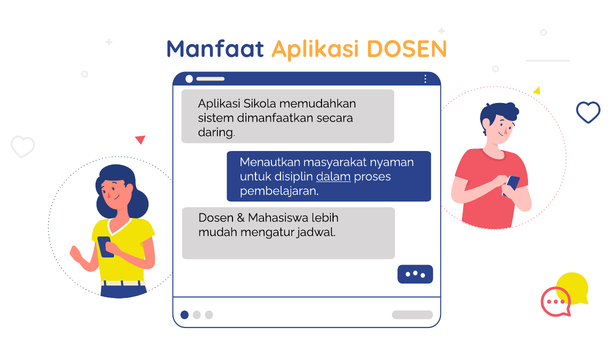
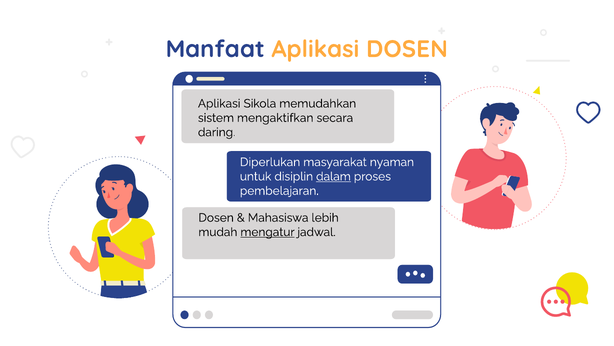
dimanfaatkan: dimanfaatkan -> mengaktifkan (275, 118)
Menautkan: Menautkan -> Diperlukan (270, 162)
mengatur underline: none -> present (267, 232)
